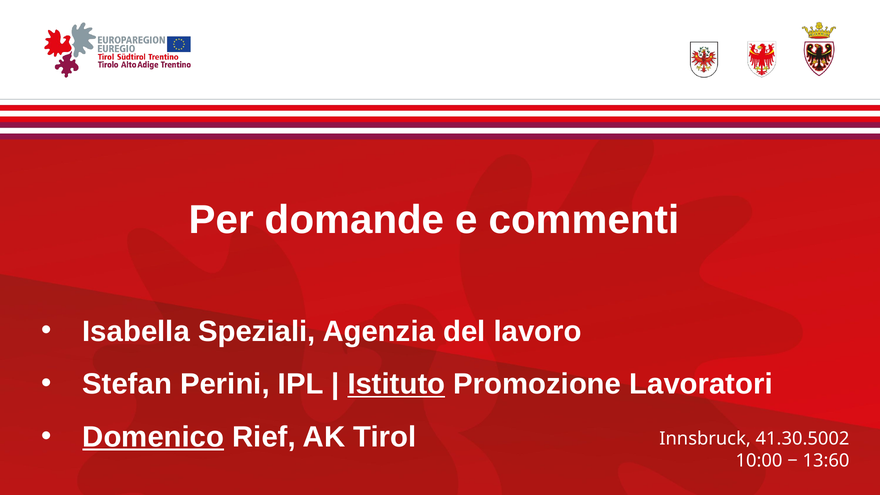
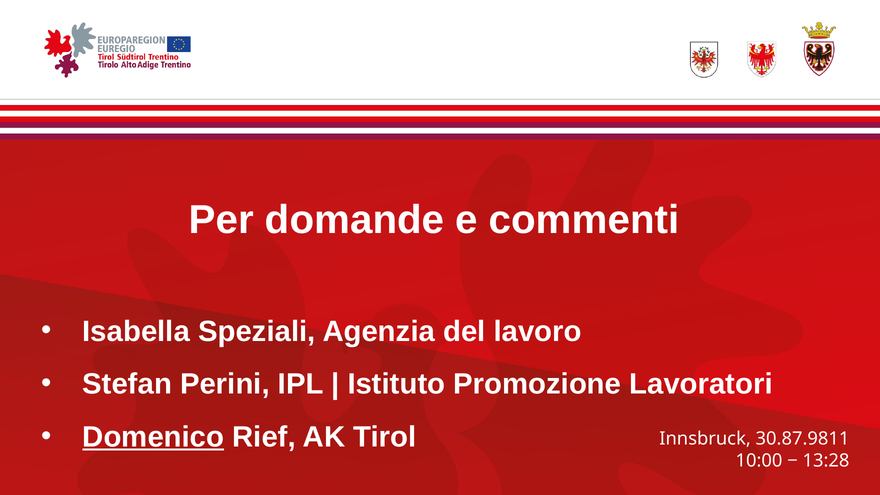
Istituto underline: present -> none (396, 384)
41.30.5002: 41.30.5002 -> 30.87.9811 (803, 439)
13:60: 13:60 -> 13:28 (826, 461)
